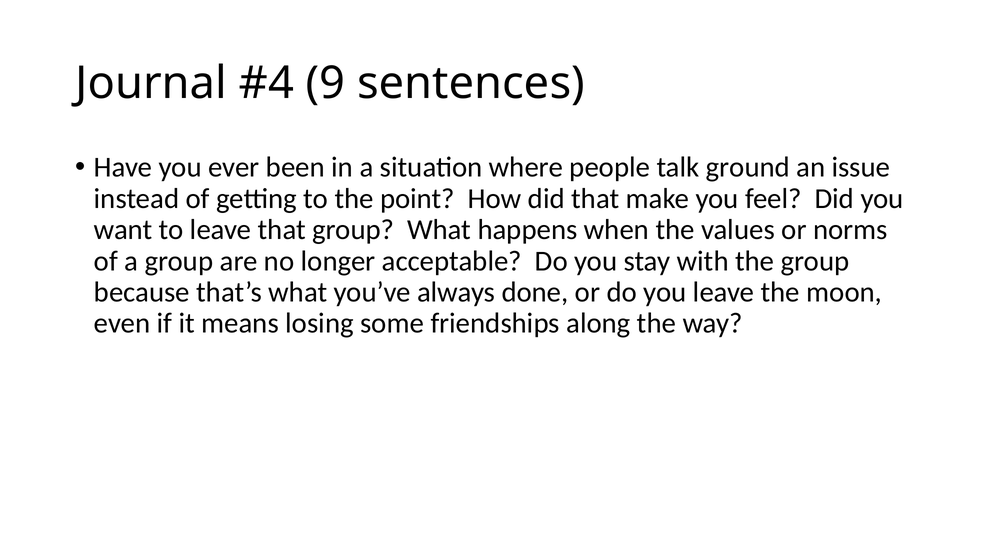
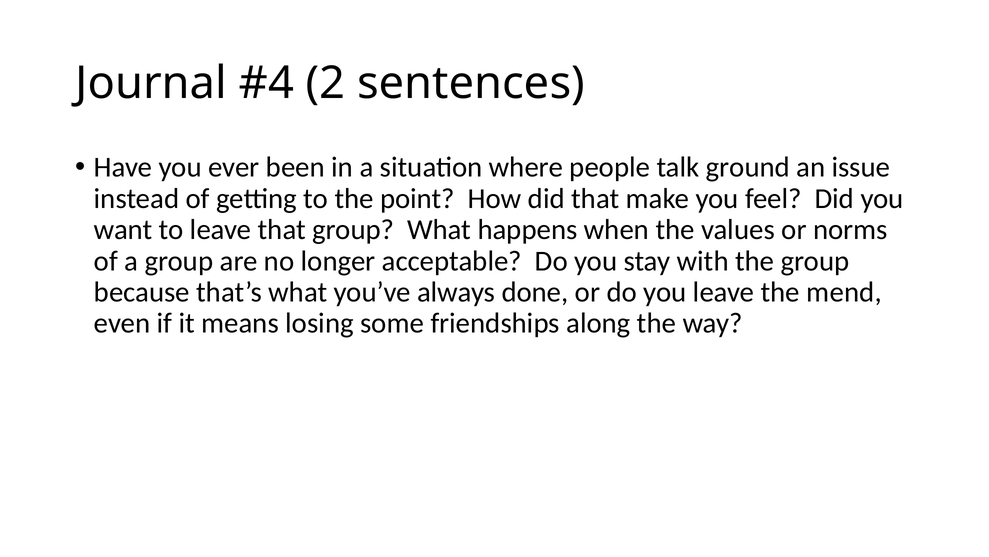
9: 9 -> 2 (325, 83)
moon: moon -> mend (844, 292)
